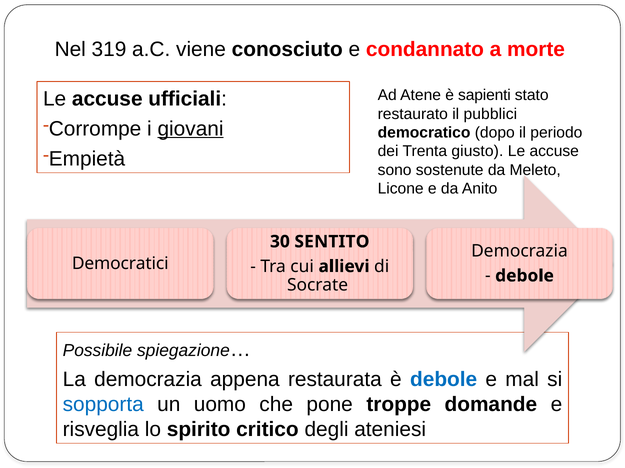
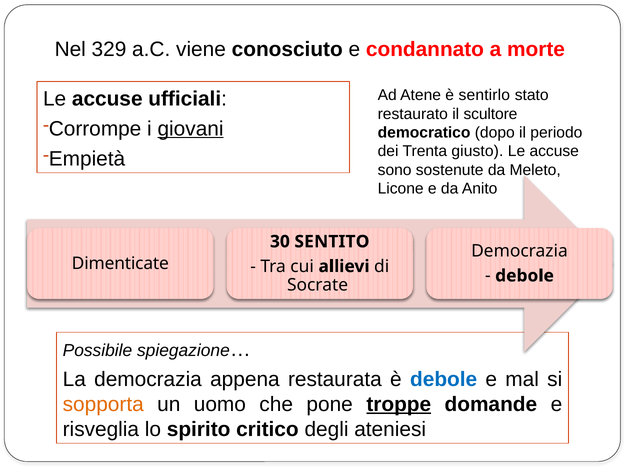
319: 319 -> 329 (109, 50)
sapienti: sapienti -> sentirlo (484, 95)
pubblici: pubblici -> scultore (490, 114)
Democratici: Democratici -> Dimenticate (120, 264)
sopporta colour: blue -> orange (103, 405)
troppe underline: none -> present (399, 405)
